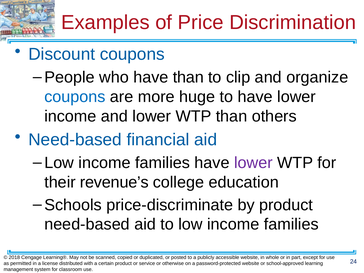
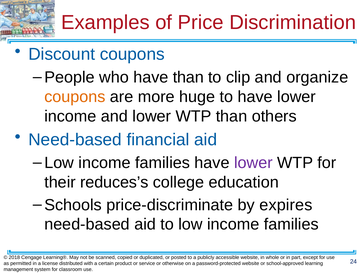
coupons colour: blue -> orange (75, 97)
revenue’s: revenue’s -> reduces’s (114, 182)
by product: product -> expires (286, 205)
